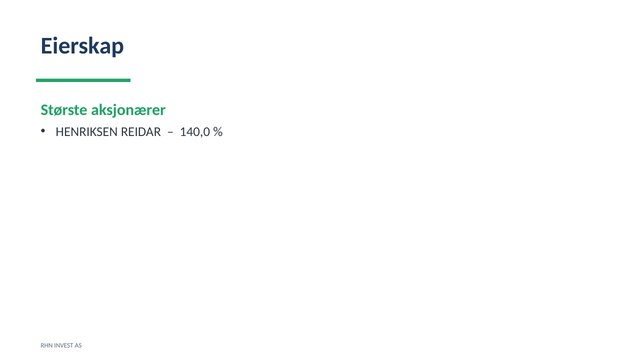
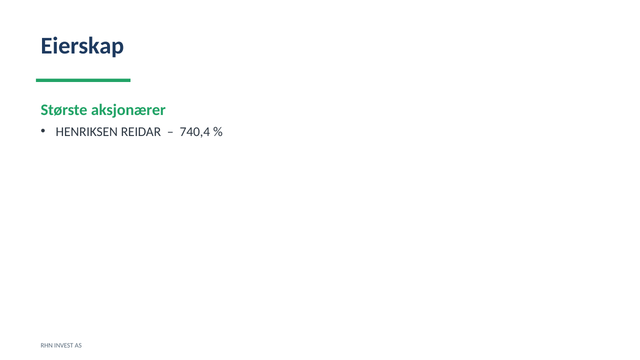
140,0: 140,0 -> 740,4 (195, 132)
